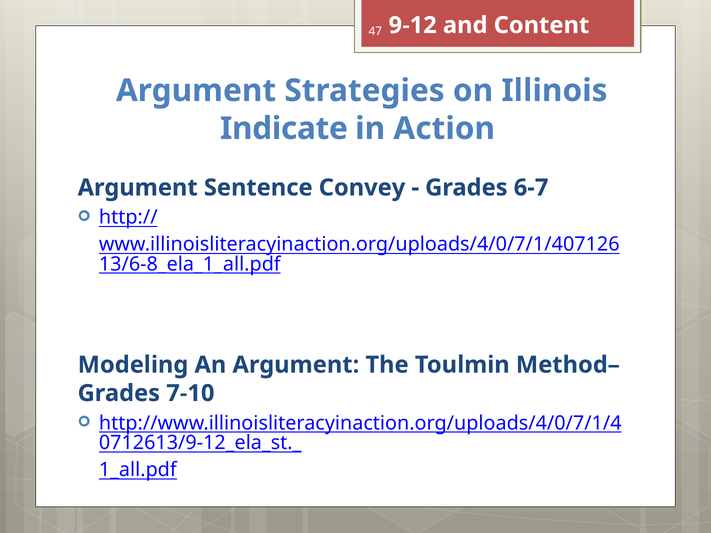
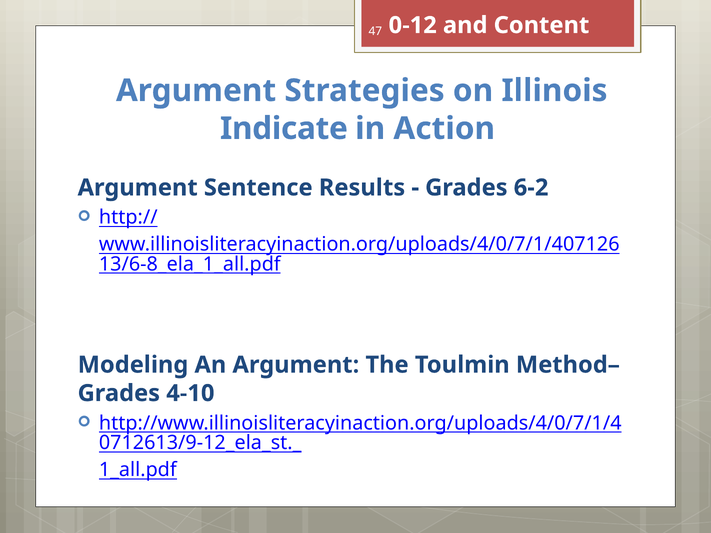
9-12: 9-12 -> 0-12 (413, 25)
Convey: Convey -> Results (362, 188)
6-7: 6-7 -> 6-2 (531, 188)
7-10: 7-10 -> 4-10 (190, 393)
